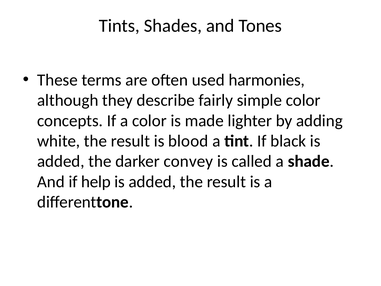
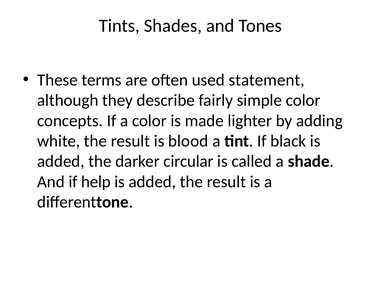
harmonies: harmonies -> statement (267, 80)
convey: convey -> circular (188, 161)
